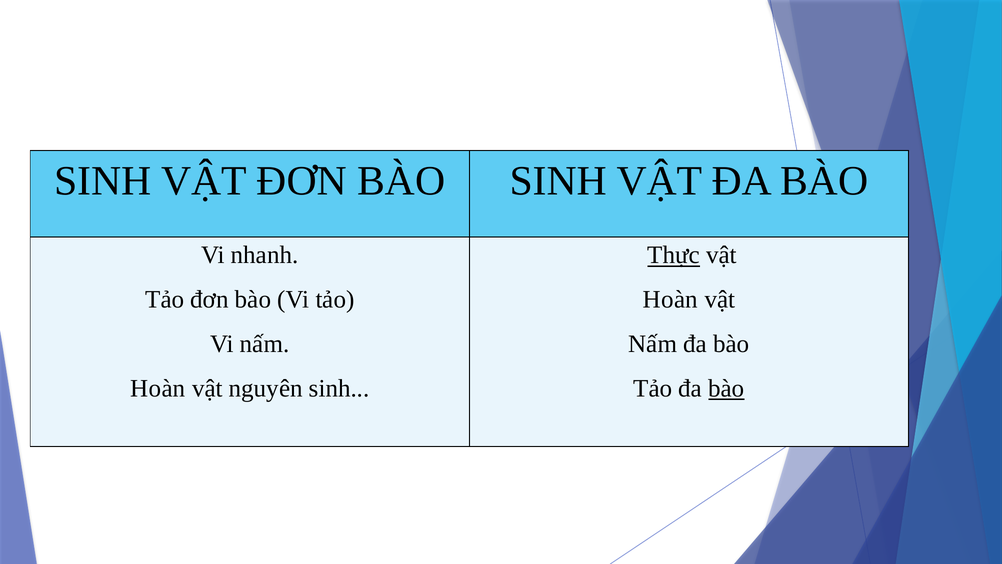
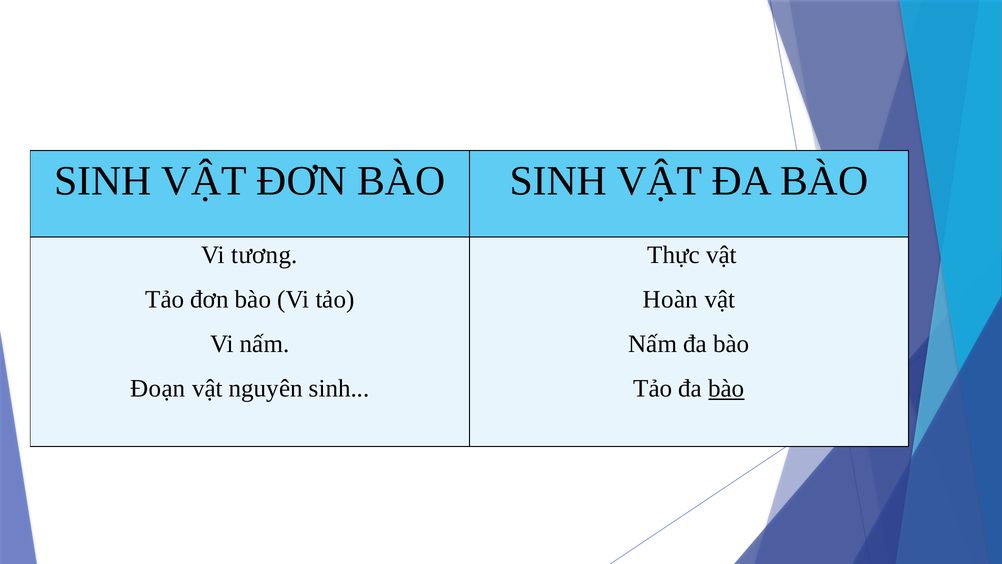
nhanh: nhanh -> tương (265, 255)
Thực underline: present -> none (674, 255)
Hoàn: Hoàn -> Đoạn (158, 388)
